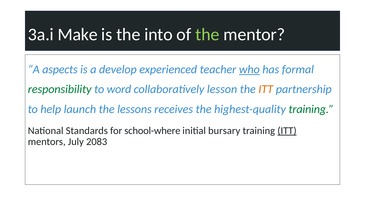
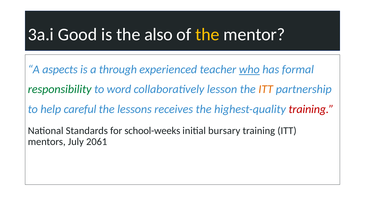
Make: Make -> Good (77, 35)
into: into -> also (159, 35)
the colour: light green -> yellow (207, 35)
develop: develop -> through (118, 70)
launch: launch -> careful (80, 109)
training colour: green -> red (311, 109)
school-where: school-where -> school-weeks (152, 131)
ITT underline: present -> none (287, 131)
2083: 2083 -> 2061 (97, 142)
